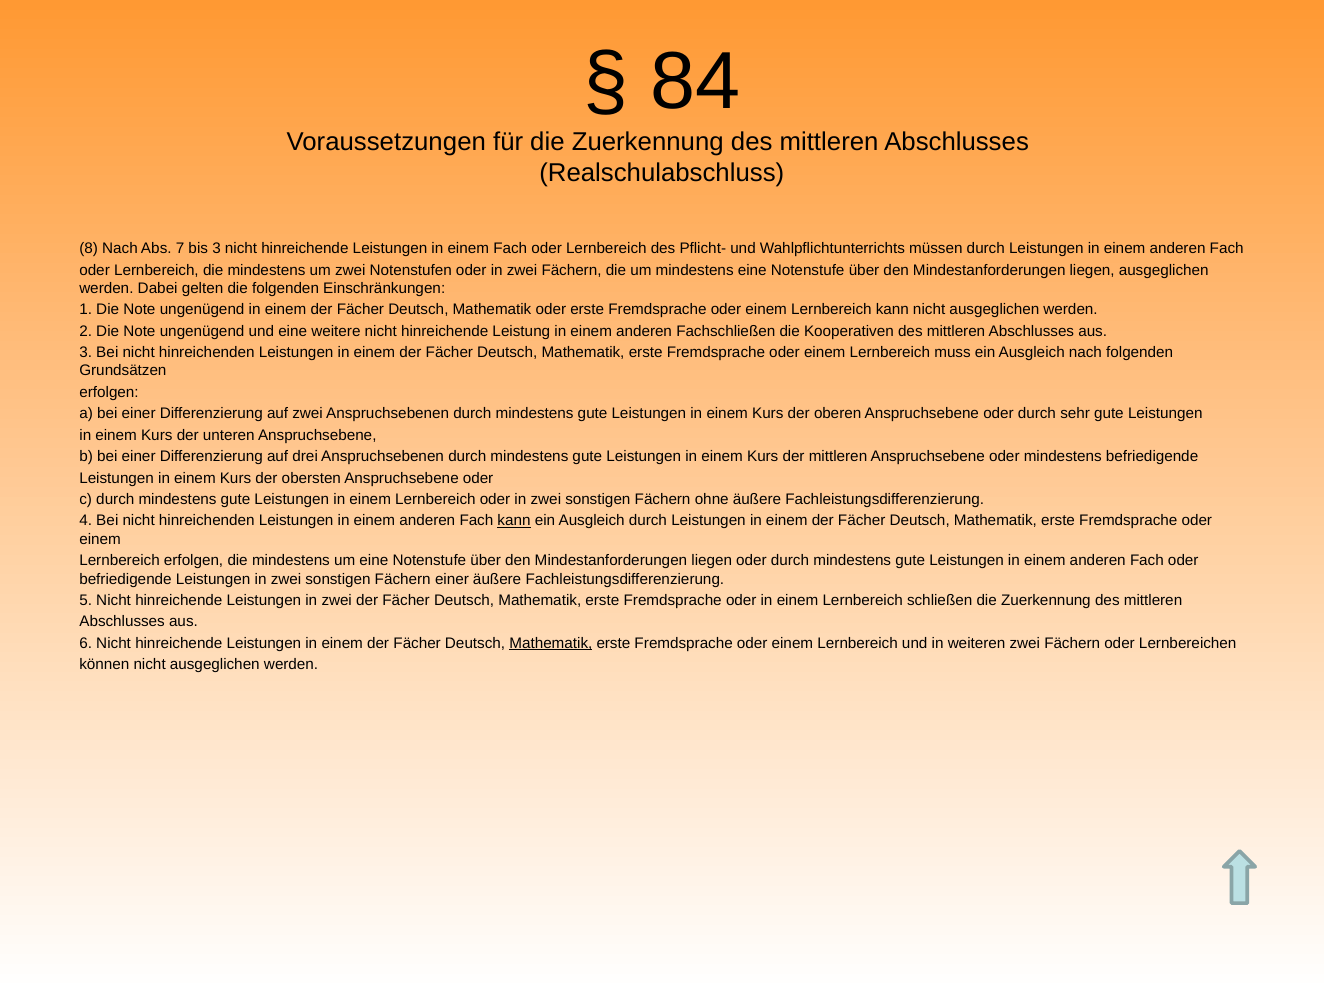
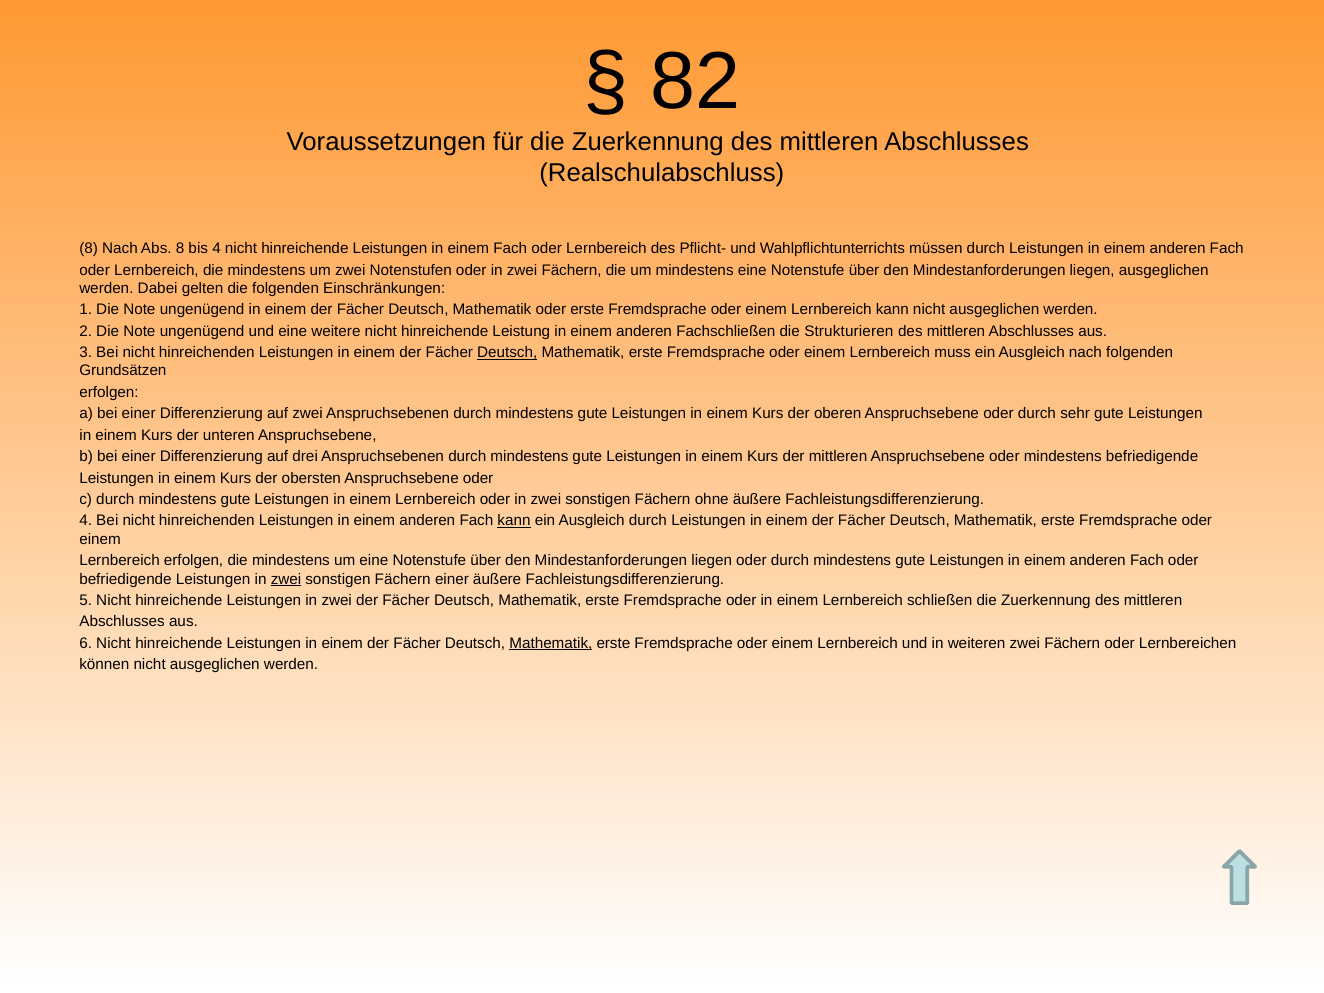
84: 84 -> 82 (696, 82)
Abs 7: 7 -> 8 (180, 249)
bis 3: 3 -> 4 (217, 249)
Kooperativen: Kooperativen -> Strukturieren (849, 331)
Deutsch underline: none -> present (507, 353)
zwei underline: none -> present (286, 579)
